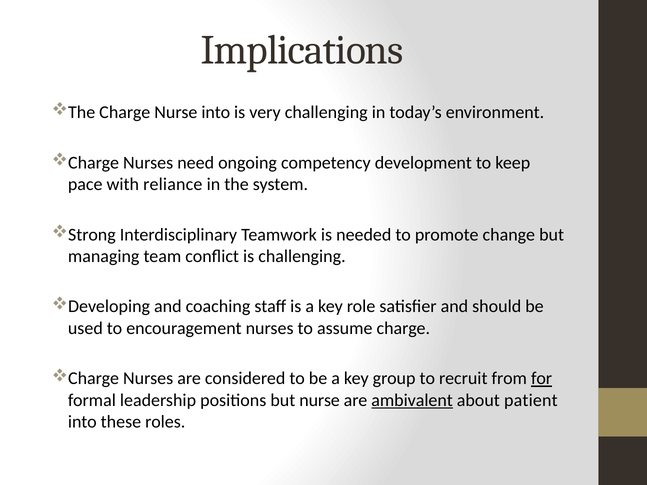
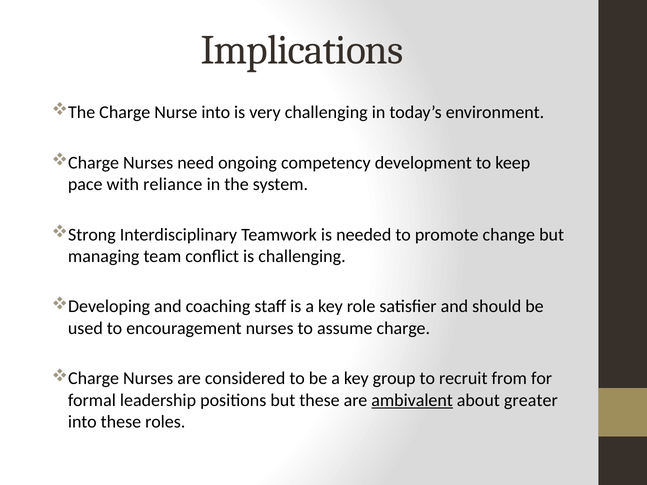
for underline: present -> none (542, 379)
but nurse: nurse -> these (320, 400)
patient: patient -> greater (531, 400)
